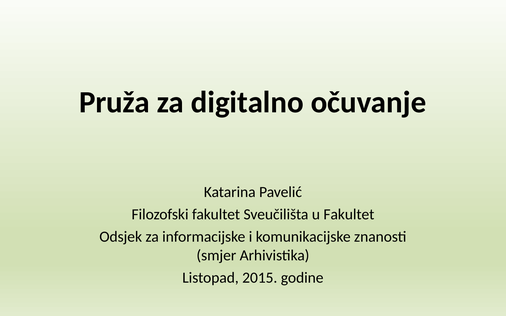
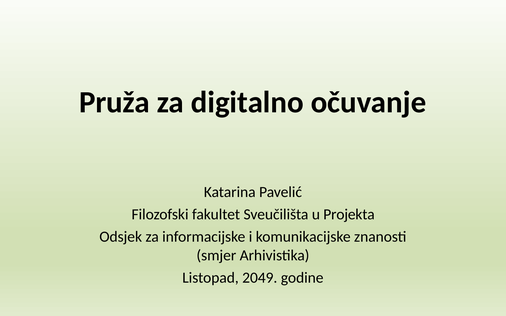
u Fakultet: Fakultet -> Projekta (349, 215)
2015: 2015 -> 2049 (260, 278)
